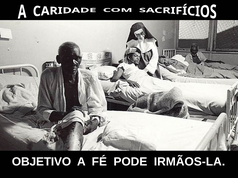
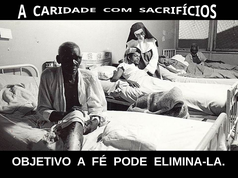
IRMÃOS-LA: IRMÃOS-LA -> ELIMINA-LA (190, 162)
